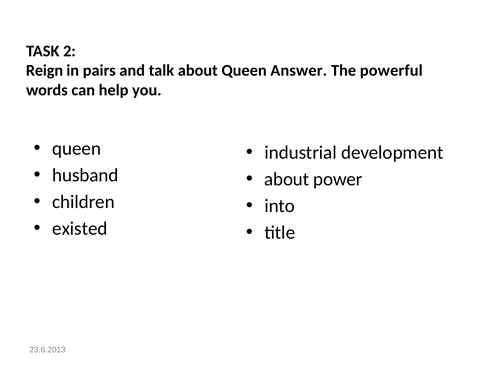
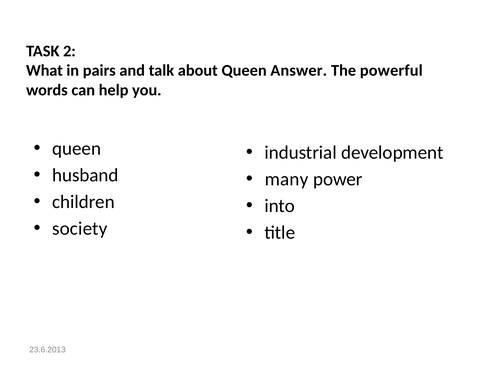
Reign: Reign -> What (44, 71)
about: about -> many (287, 179)
existed: existed -> society (80, 229)
